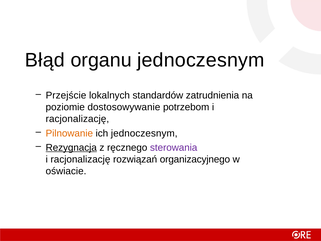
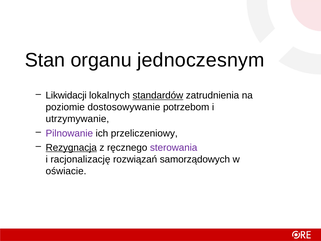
Błąd: Błąd -> Stan (45, 60)
Przejście: Przejście -> Likwidacji (66, 95)
standardów underline: none -> present (158, 95)
racjonalizację: racjonalizację -> utrzymywanie (77, 119)
Pilnowanie colour: orange -> purple (69, 133)
ich jednoczesnym: jednoczesnym -> przeliczeniowy (144, 133)
organizacyjnego: organizacyjnego -> samorządowych (195, 159)
